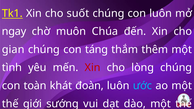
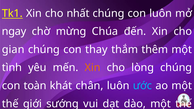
suốt: suốt -> nhất (78, 13)
muôn: muôn -> mừng (71, 31)
táng: táng -> thay (96, 50)
Xin colour: red -> orange (93, 68)
đoàn: đoàn -> chân (89, 86)
